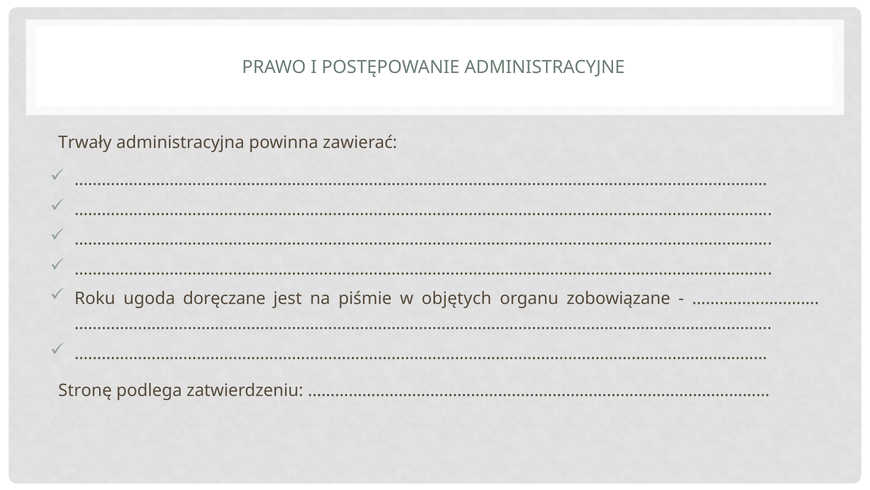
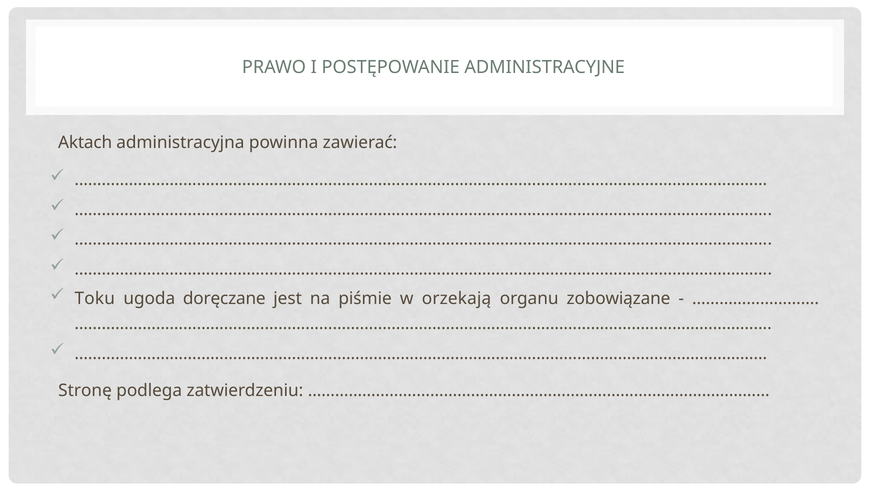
Trwały: Trwały -> Aktach (85, 143)
Roku: Roku -> Toku (95, 298)
objętych: objętych -> orzekają (457, 298)
